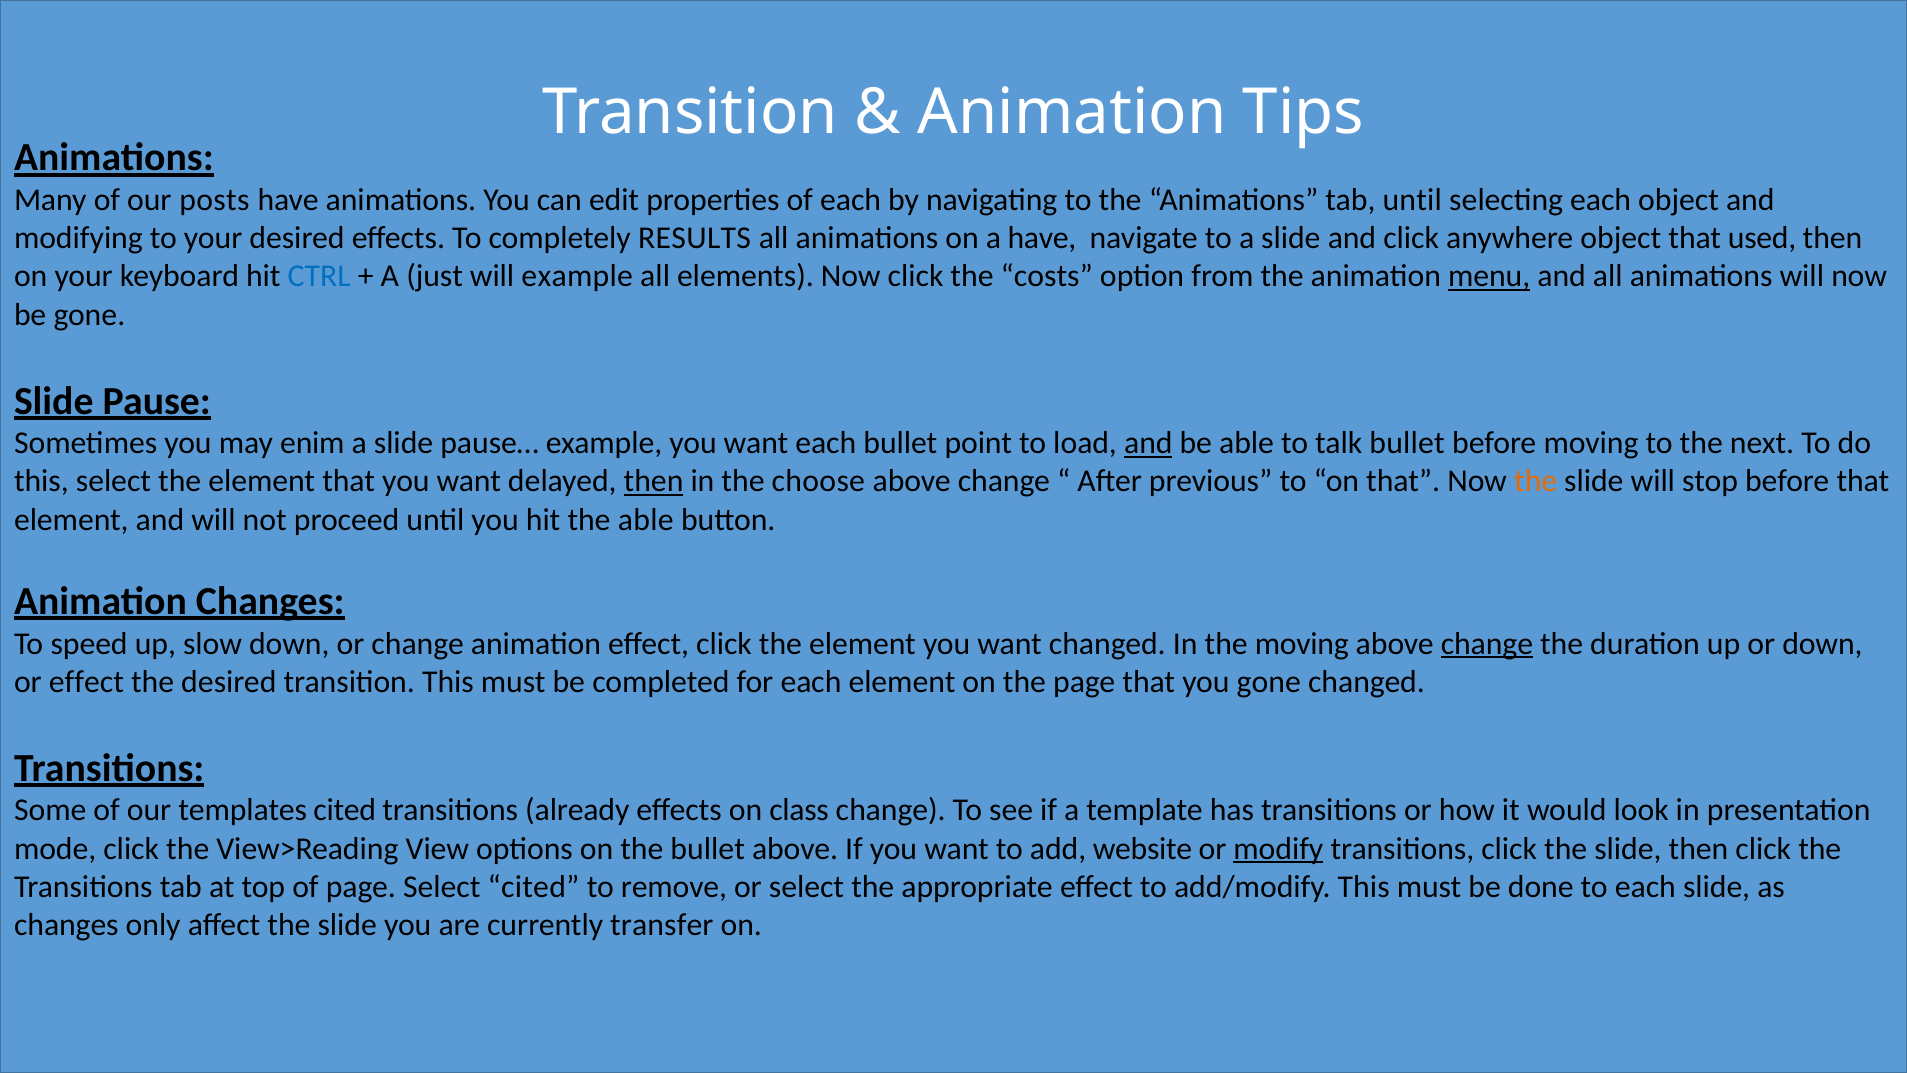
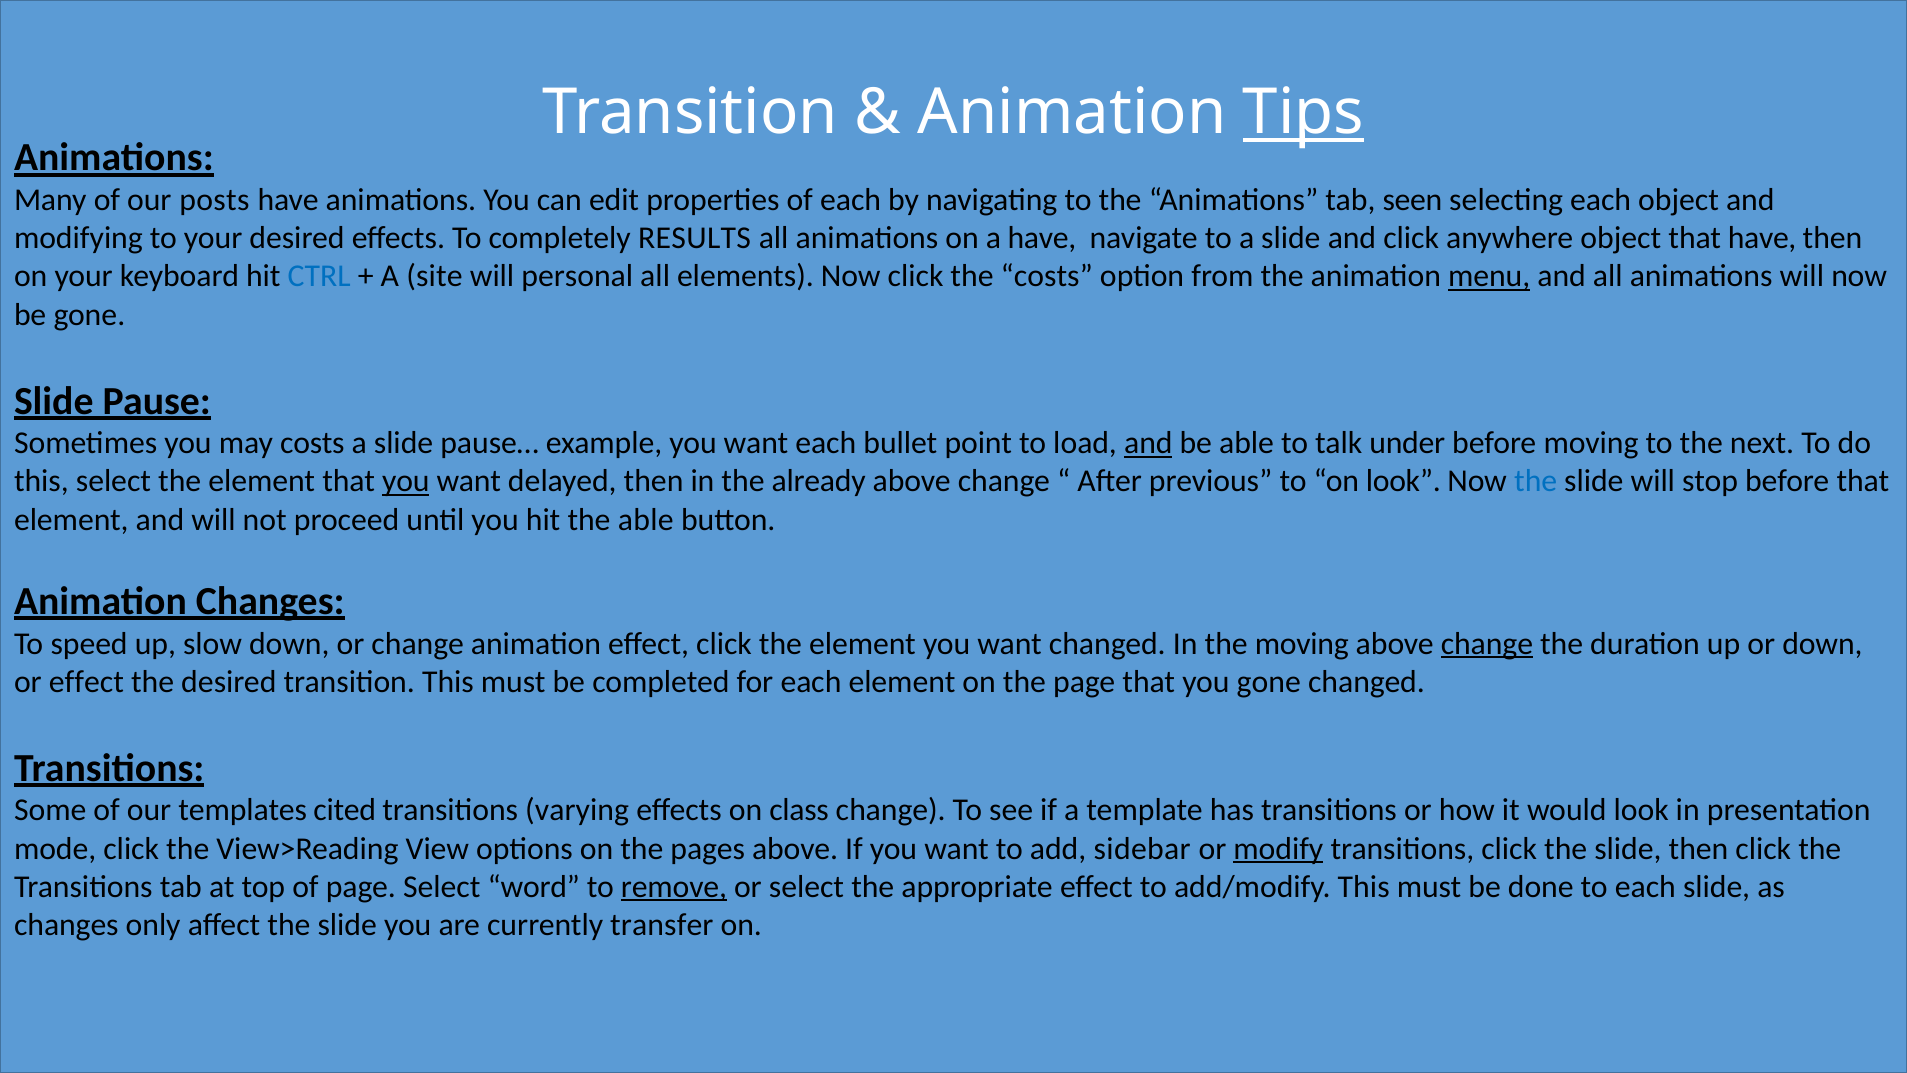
Tips underline: none -> present (1304, 112)
tab until: until -> seen (1412, 200)
that used: used -> have (1762, 238)
just: just -> site (434, 276)
will example: example -> personal (577, 276)
may enim: enim -> costs (312, 443)
talk bullet: bullet -> under (1407, 443)
you underline: none -> present (406, 481)
then underline: present -> none (654, 481)
choose: choose -> already (819, 481)
on that: that -> look (1403, 481)
the colour: orange -> blue (1536, 481)
already: already -> varying (577, 810)
the bullet: bullet -> pages (708, 848)
website: website -> sidebar (1142, 848)
Select cited: cited -> word (534, 886)
remove underline: none -> present (674, 886)
